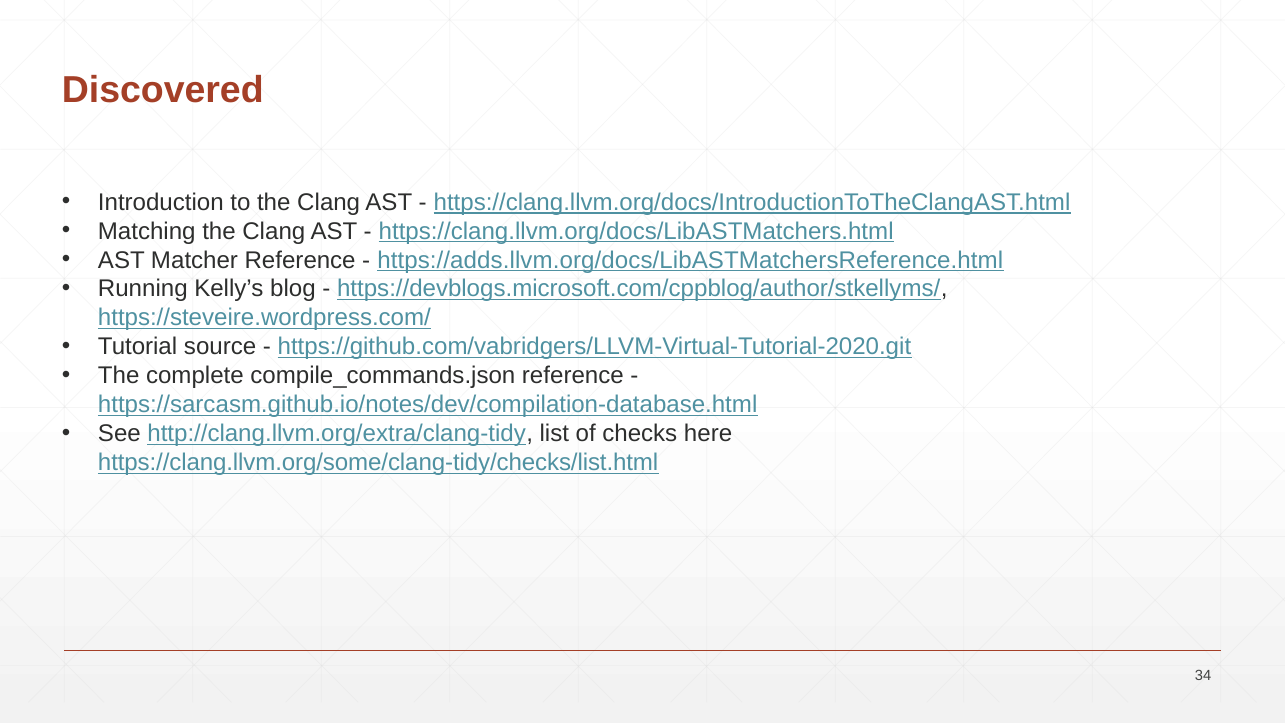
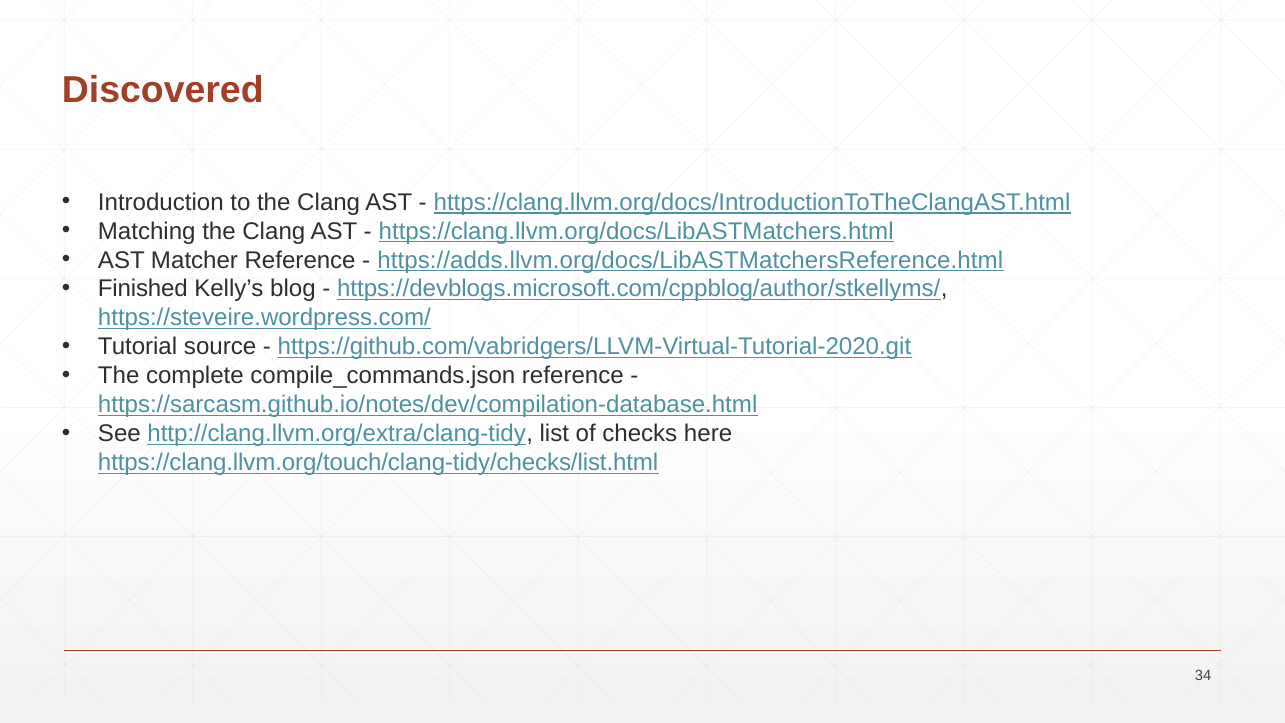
Running: Running -> Finished (143, 289)
https://clang.llvm.org/some/clang-tidy/checks/list.html: https://clang.llvm.org/some/clang-tidy/checks/list.html -> https://clang.llvm.org/touch/clang-tidy/checks/list.html (378, 462)
